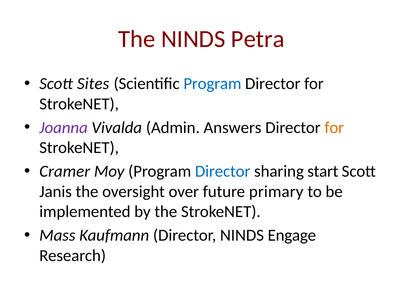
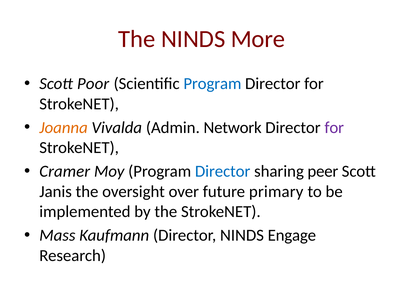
Petra: Petra -> More (258, 39)
Sites: Sites -> Poor (93, 84)
Joanna colour: purple -> orange (64, 128)
Answers: Answers -> Network (233, 128)
for colour: orange -> purple (334, 128)
start: start -> peer (323, 172)
